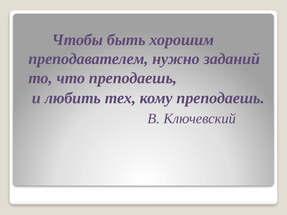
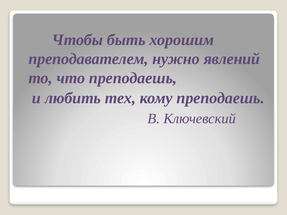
заданий: заданий -> явлений (232, 59)
